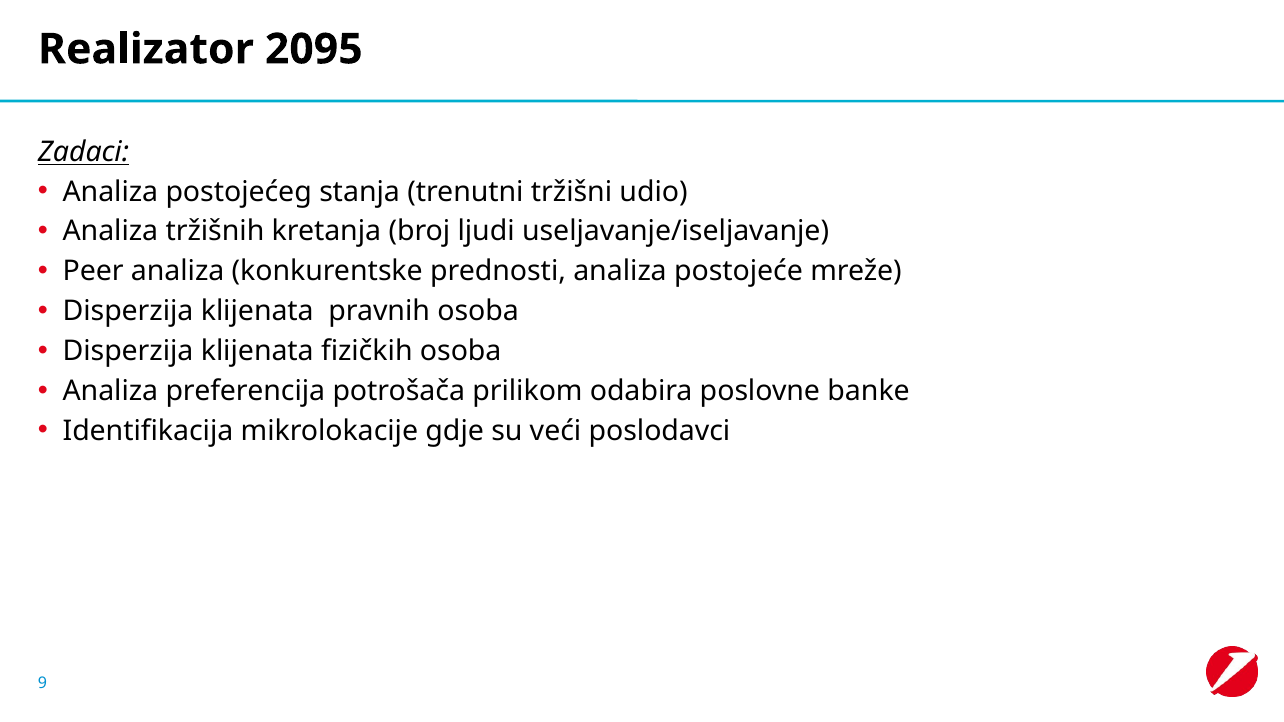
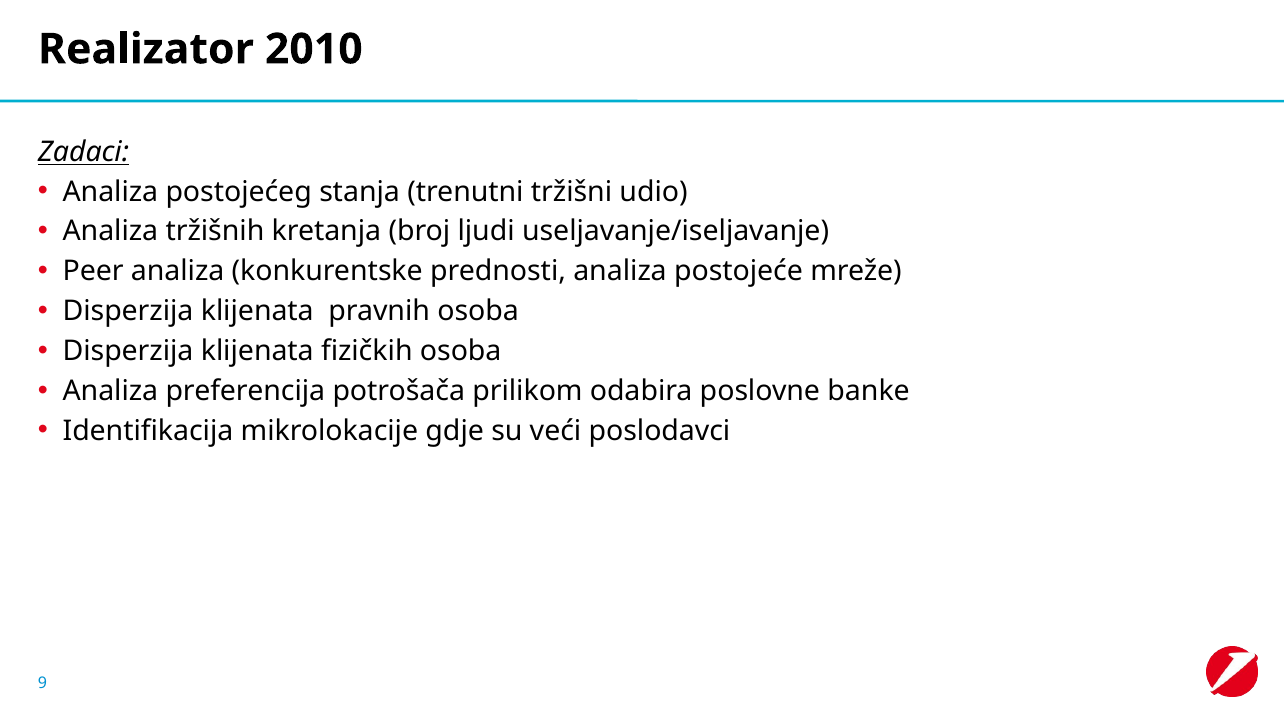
2095: 2095 -> 2010 (314, 49)
